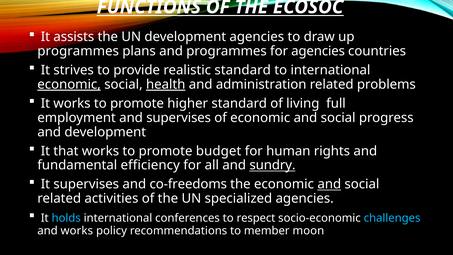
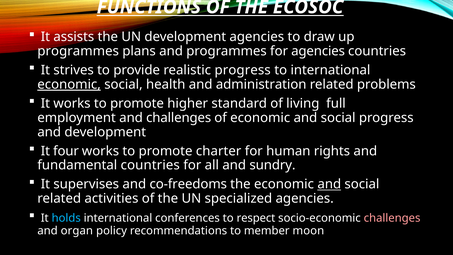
realistic standard: standard -> progress (243, 70)
health underline: present -> none (166, 84)
and supervises: supervises -> challenges (179, 118)
that: that -> four (66, 151)
budget: budget -> charter (219, 151)
fundamental efficiency: efficiency -> countries (150, 165)
sundry underline: present -> none (272, 165)
challenges colour: light blue -> pink (392, 218)
and works: works -> organ (77, 231)
